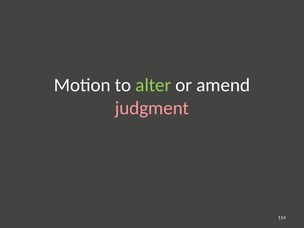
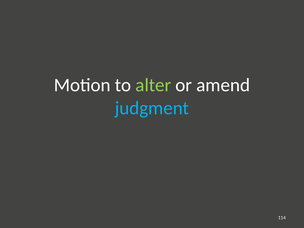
judgment colour: pink -> light blue (152, 108)
